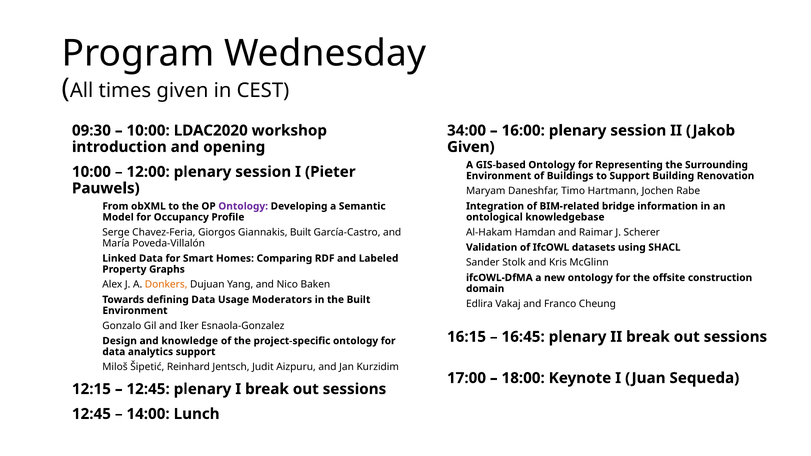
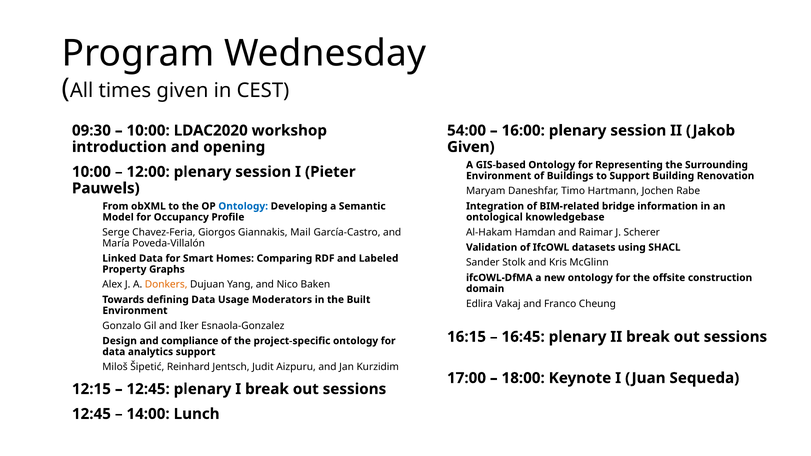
34:00: 34:00 -> 54:00 (467, 131)
Ontology colour: purple -> blue (243, 206)
Giannakis Built: Built -> Mail (300, 232)
knowledge: knowledge -> compliance (190, 341)
